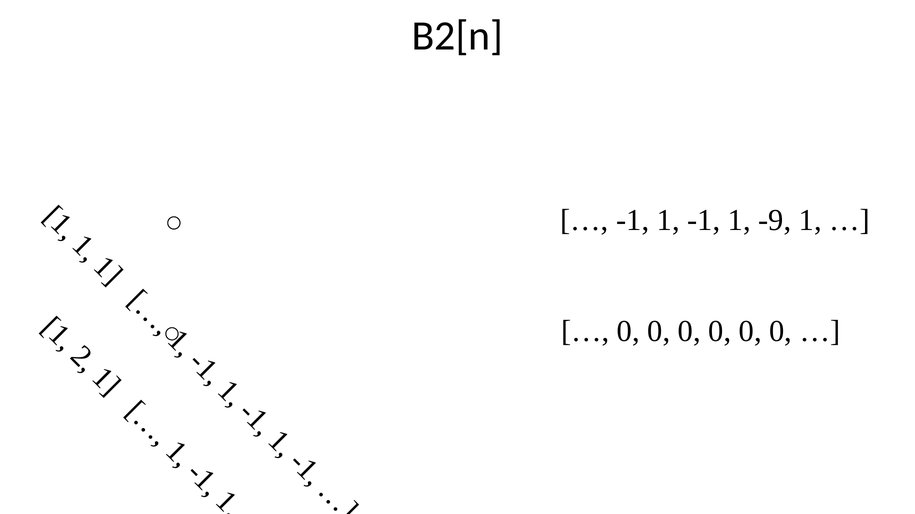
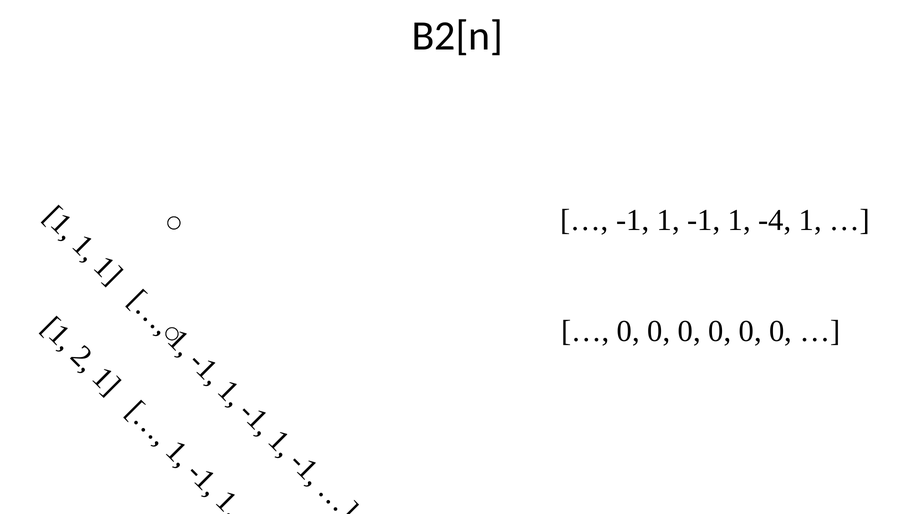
-9: -9 -> -4 (775, 221)
